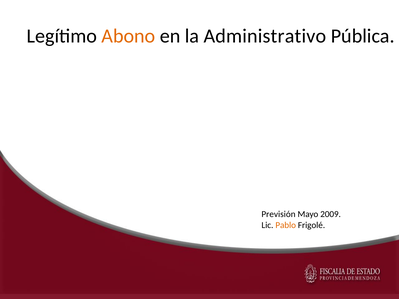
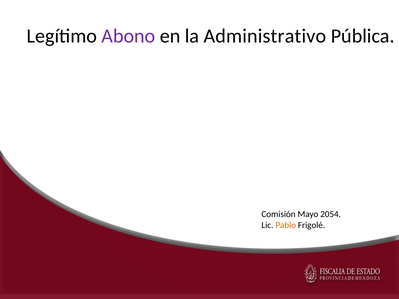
Abono colour: orange -> purple (128, 36)
Previsión: Previsión -> Comisión (279, 214)
2009: 2009 -> 2054 (331, 214)
